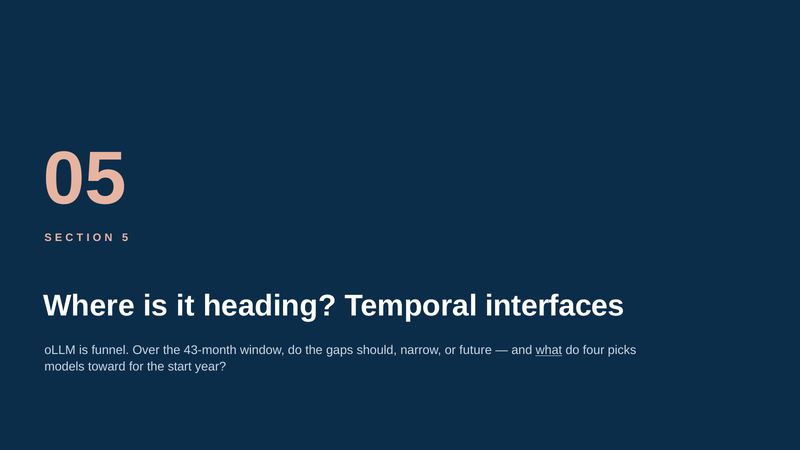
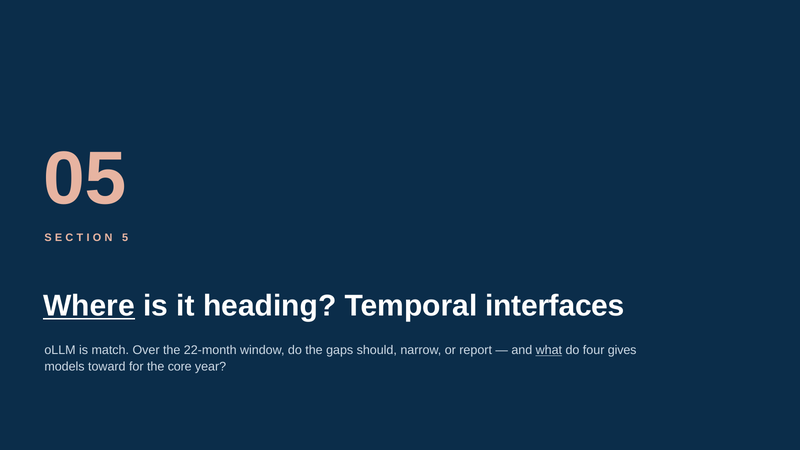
Where underline: none -> present (89, 306)
funnel: funnel -> match (110, 350)
43-month: 43-month -> 22-month (210, 350)
future: future -> report (476, 350)
picks: picks -> gives (622, 350)
start: start -> core (180, 367)
